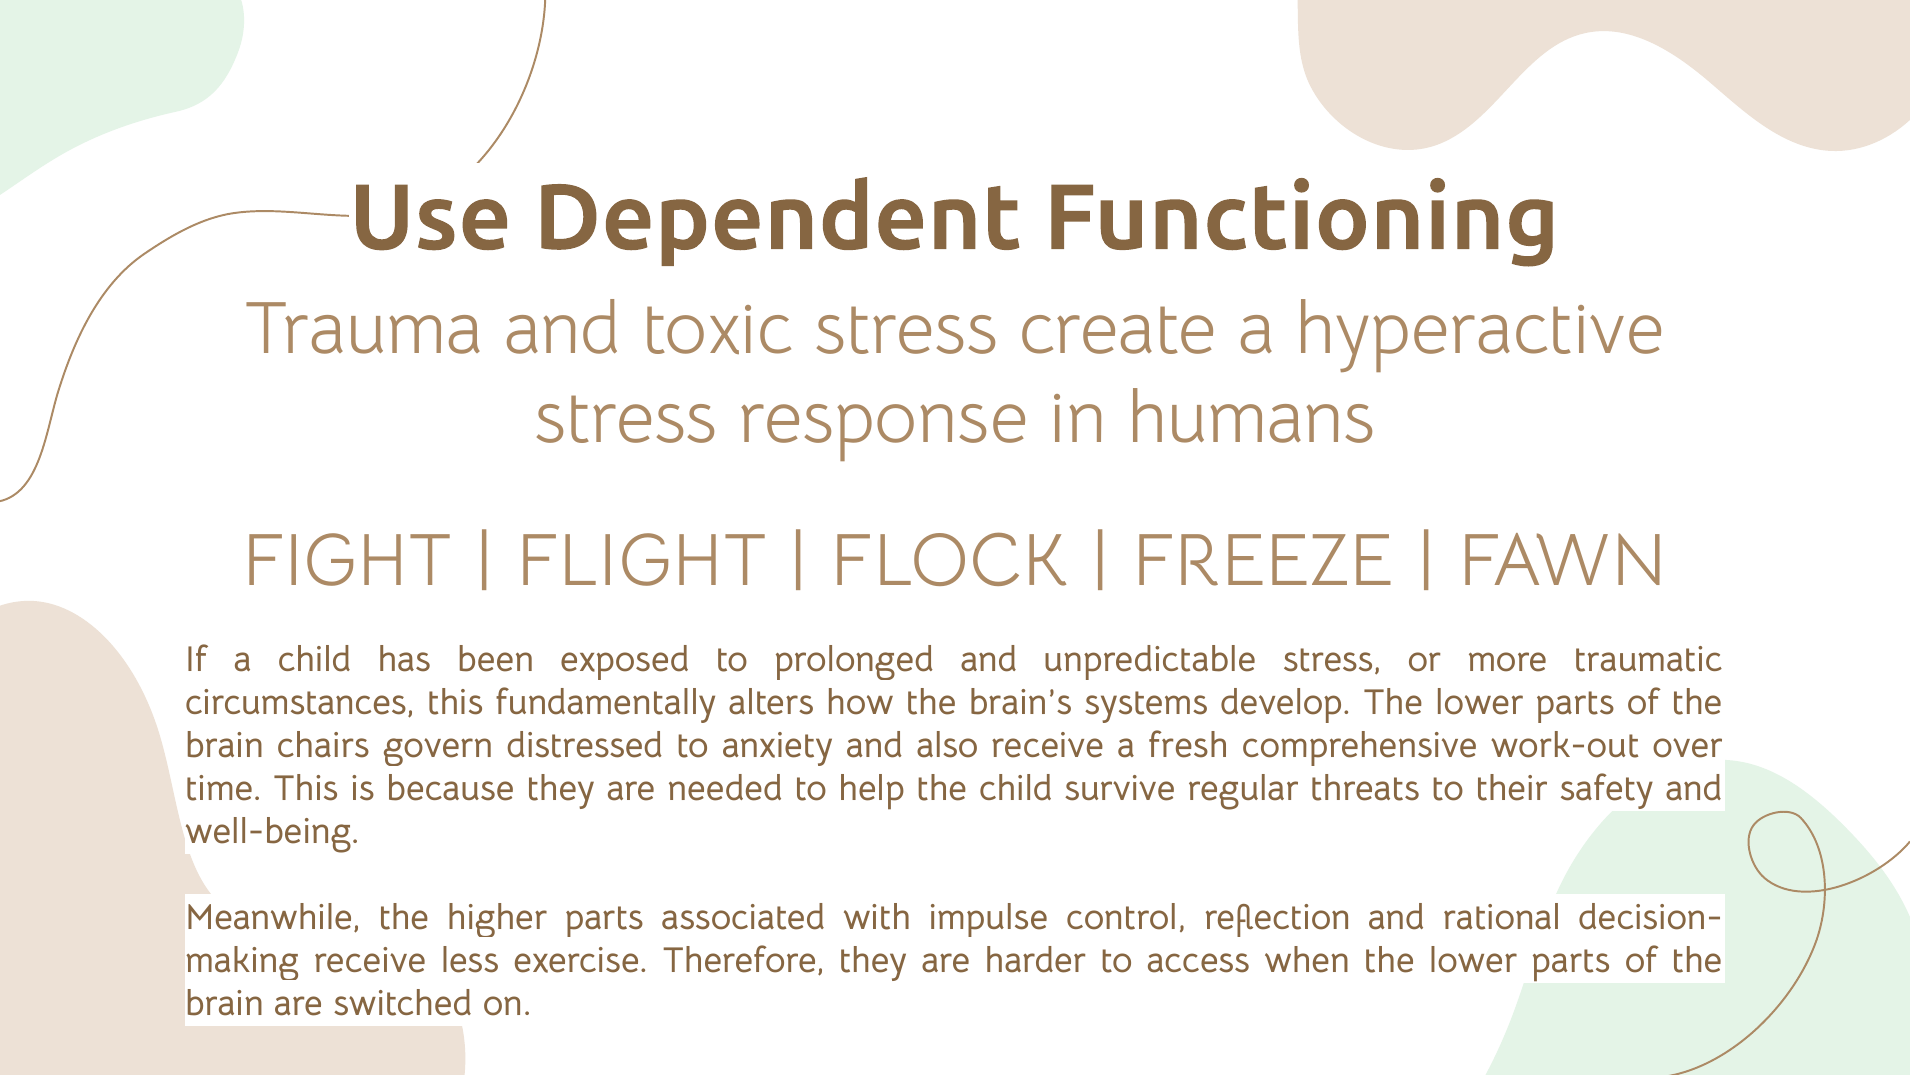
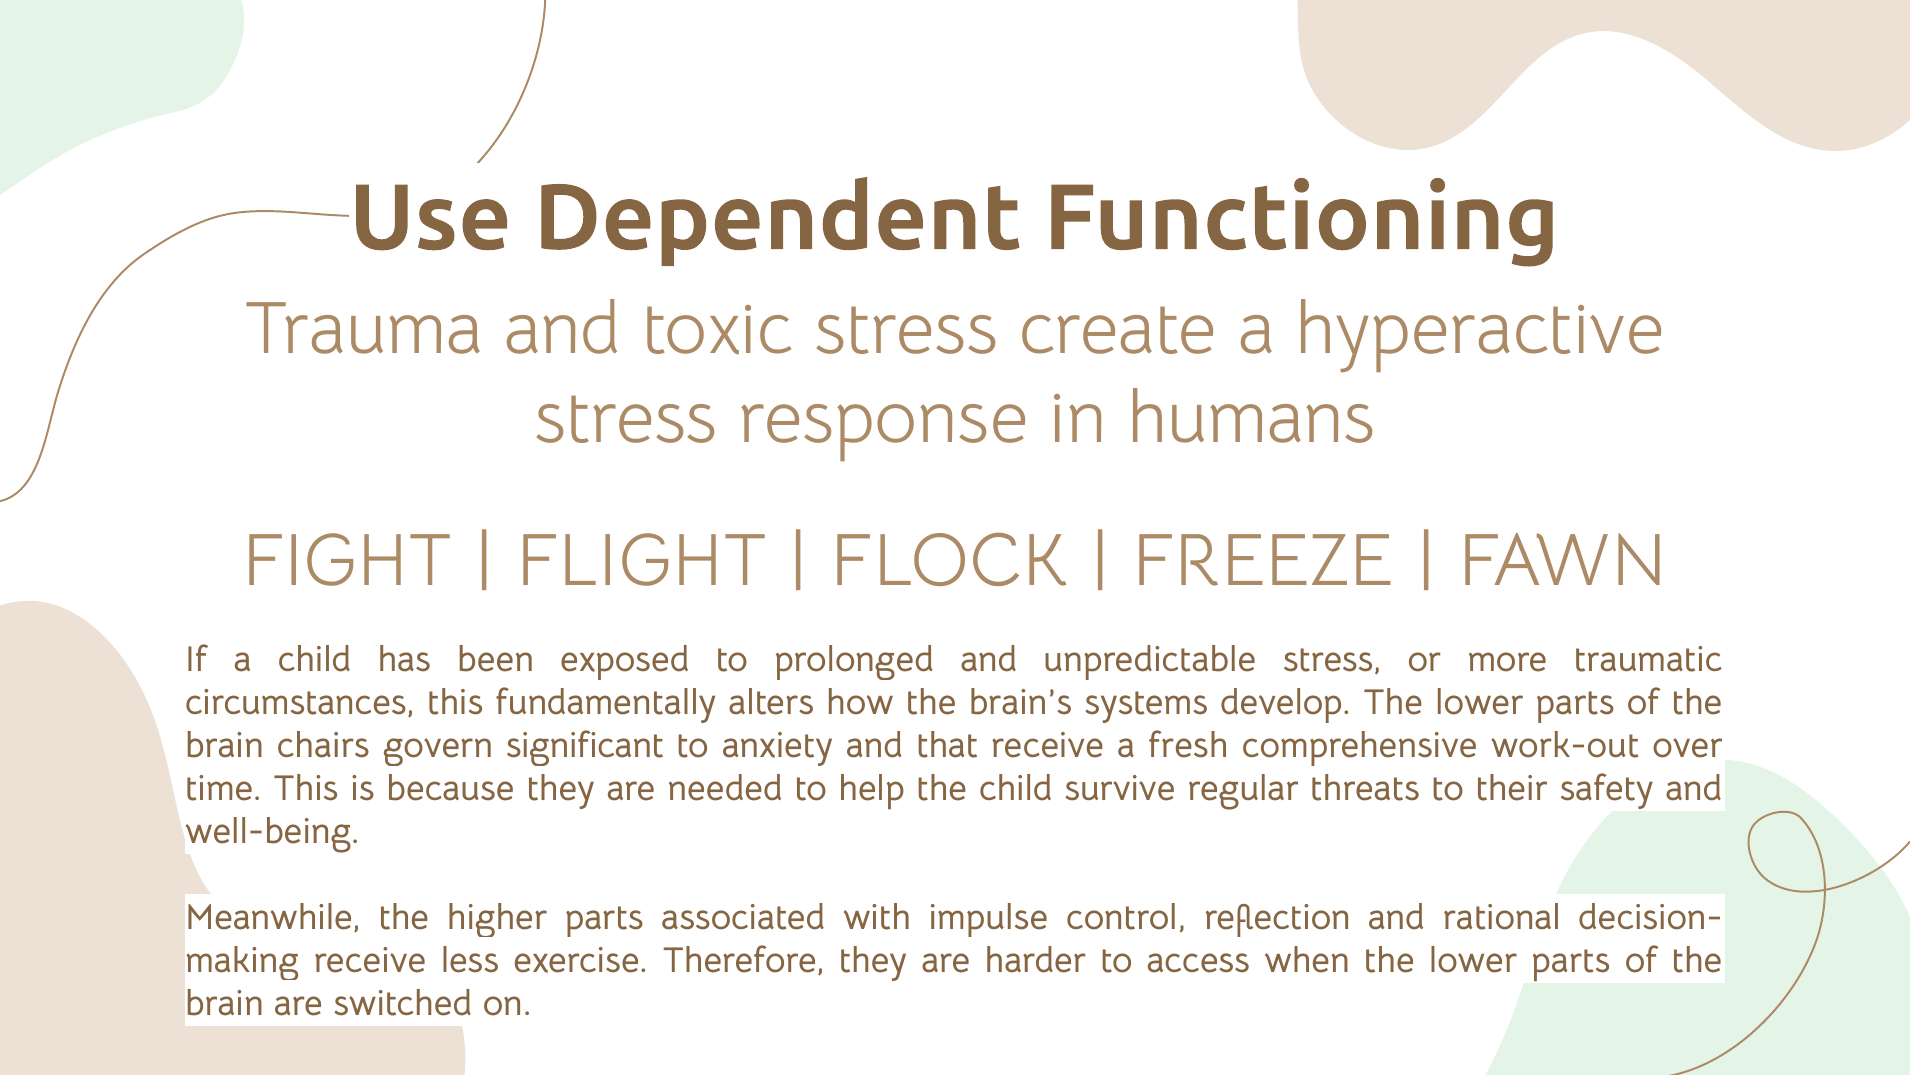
distressed: distressed -> significant (585, 745)
also: also -> that (947, 745)
